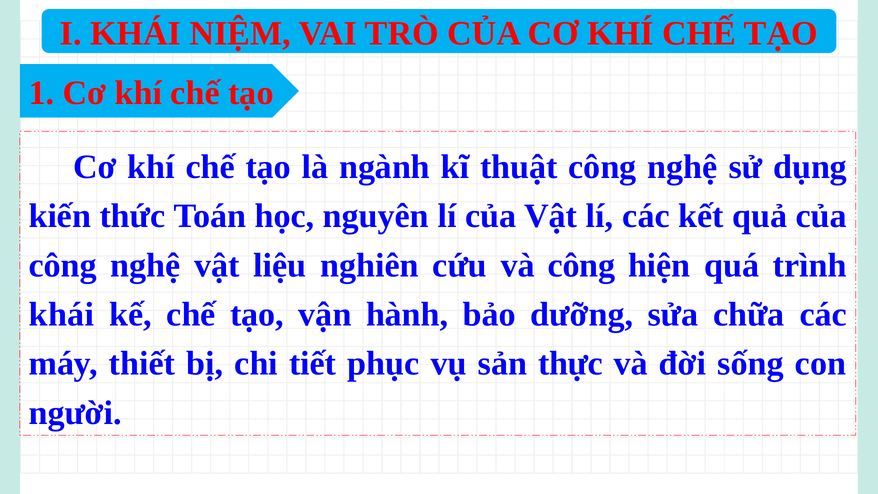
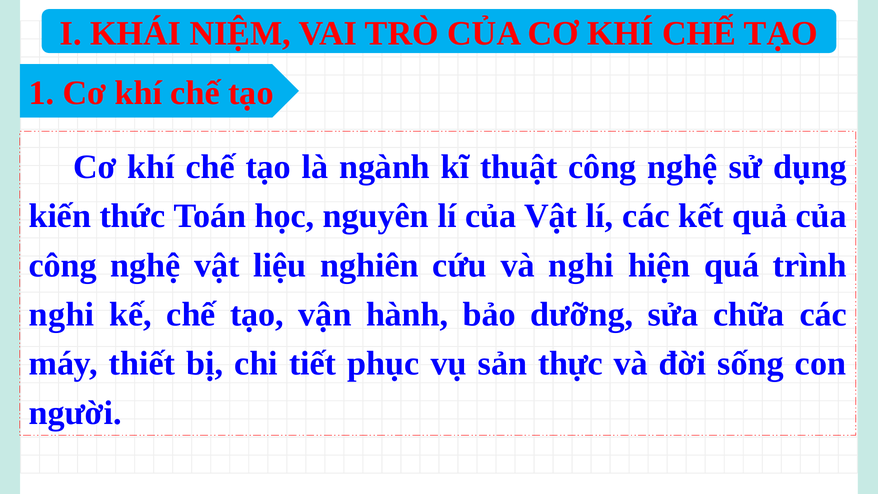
và công: công -> nghi (581, 265)
khái: khái -> nghi (62, 314)
